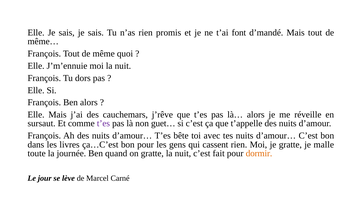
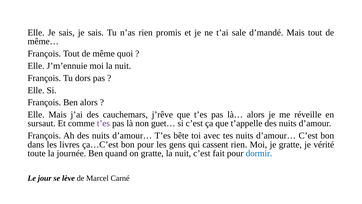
font: font -> sale (239, 33)
malle: malle -> vérité (324, 144)
dormir colour: orange -> blue (259, 153)
